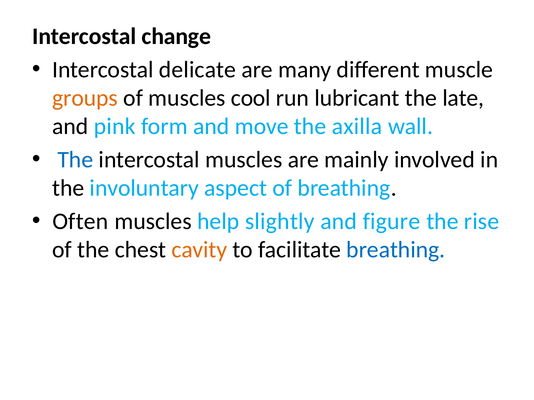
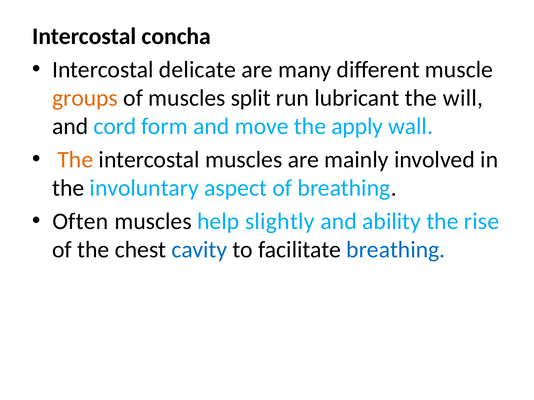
change: change -> concha (176, 36)
cool: cool -> split (251, 98)
late: late -> will (463, 98)
pink: pink -> cord (115, 127)
axilla: axilla -> apply (357, 127)
The colour: blue -> orange (75, 160)
figure: figure -> ability (392, 222)
cavity colour: orange -> blue (199, 250)
